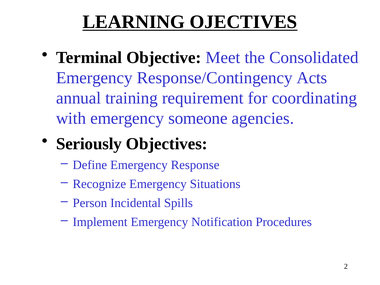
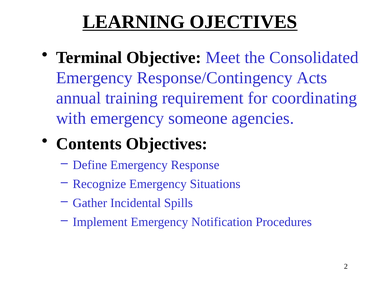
Seriously: Seriously -> Contents (89, 144)
Person: Person -> Gather (90, 203)
